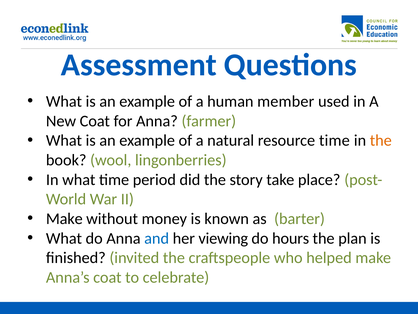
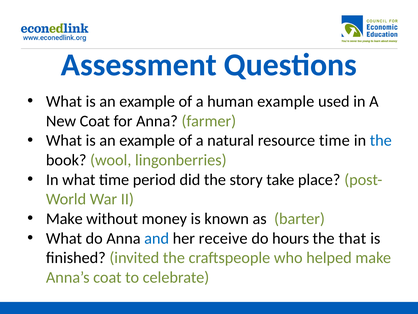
human member: member -> example (286, 101)
the colour: orange -> blue (381, 140)
viewing: viewing -> receive (223, 238)
plan: plan -> that (352, 238)
